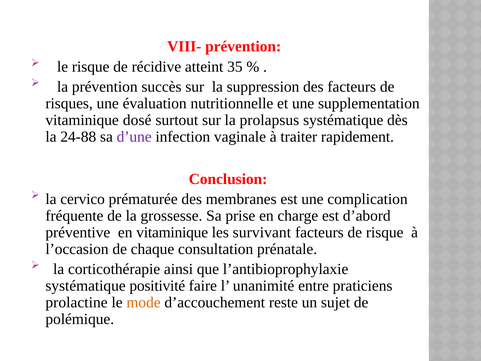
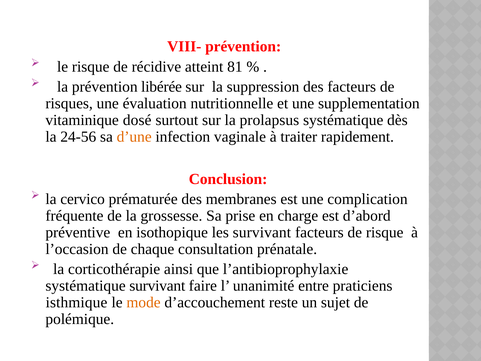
35: 35 -> 81 (235, 67)
succès: succès -> libérée (162, 87)
24-88: 24-88 -> 24-56 (78, 137)
d’une colour: purple -> orange (134, 137)
en vitaminique: vitaminique -> isothopique (172, 232)
systématique positivité: positivité -> survivant (157, 286)
prolactine: prolactine -> isthmique (76, 302)
